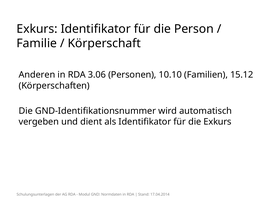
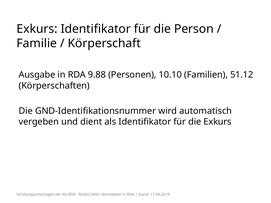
Anderen: Anderen -> Ausgabe (37, 75)
3.06: 3.06 -> 9.88 (97, 75)
15.12: 15.12 -> 51.12 (242, 75)
